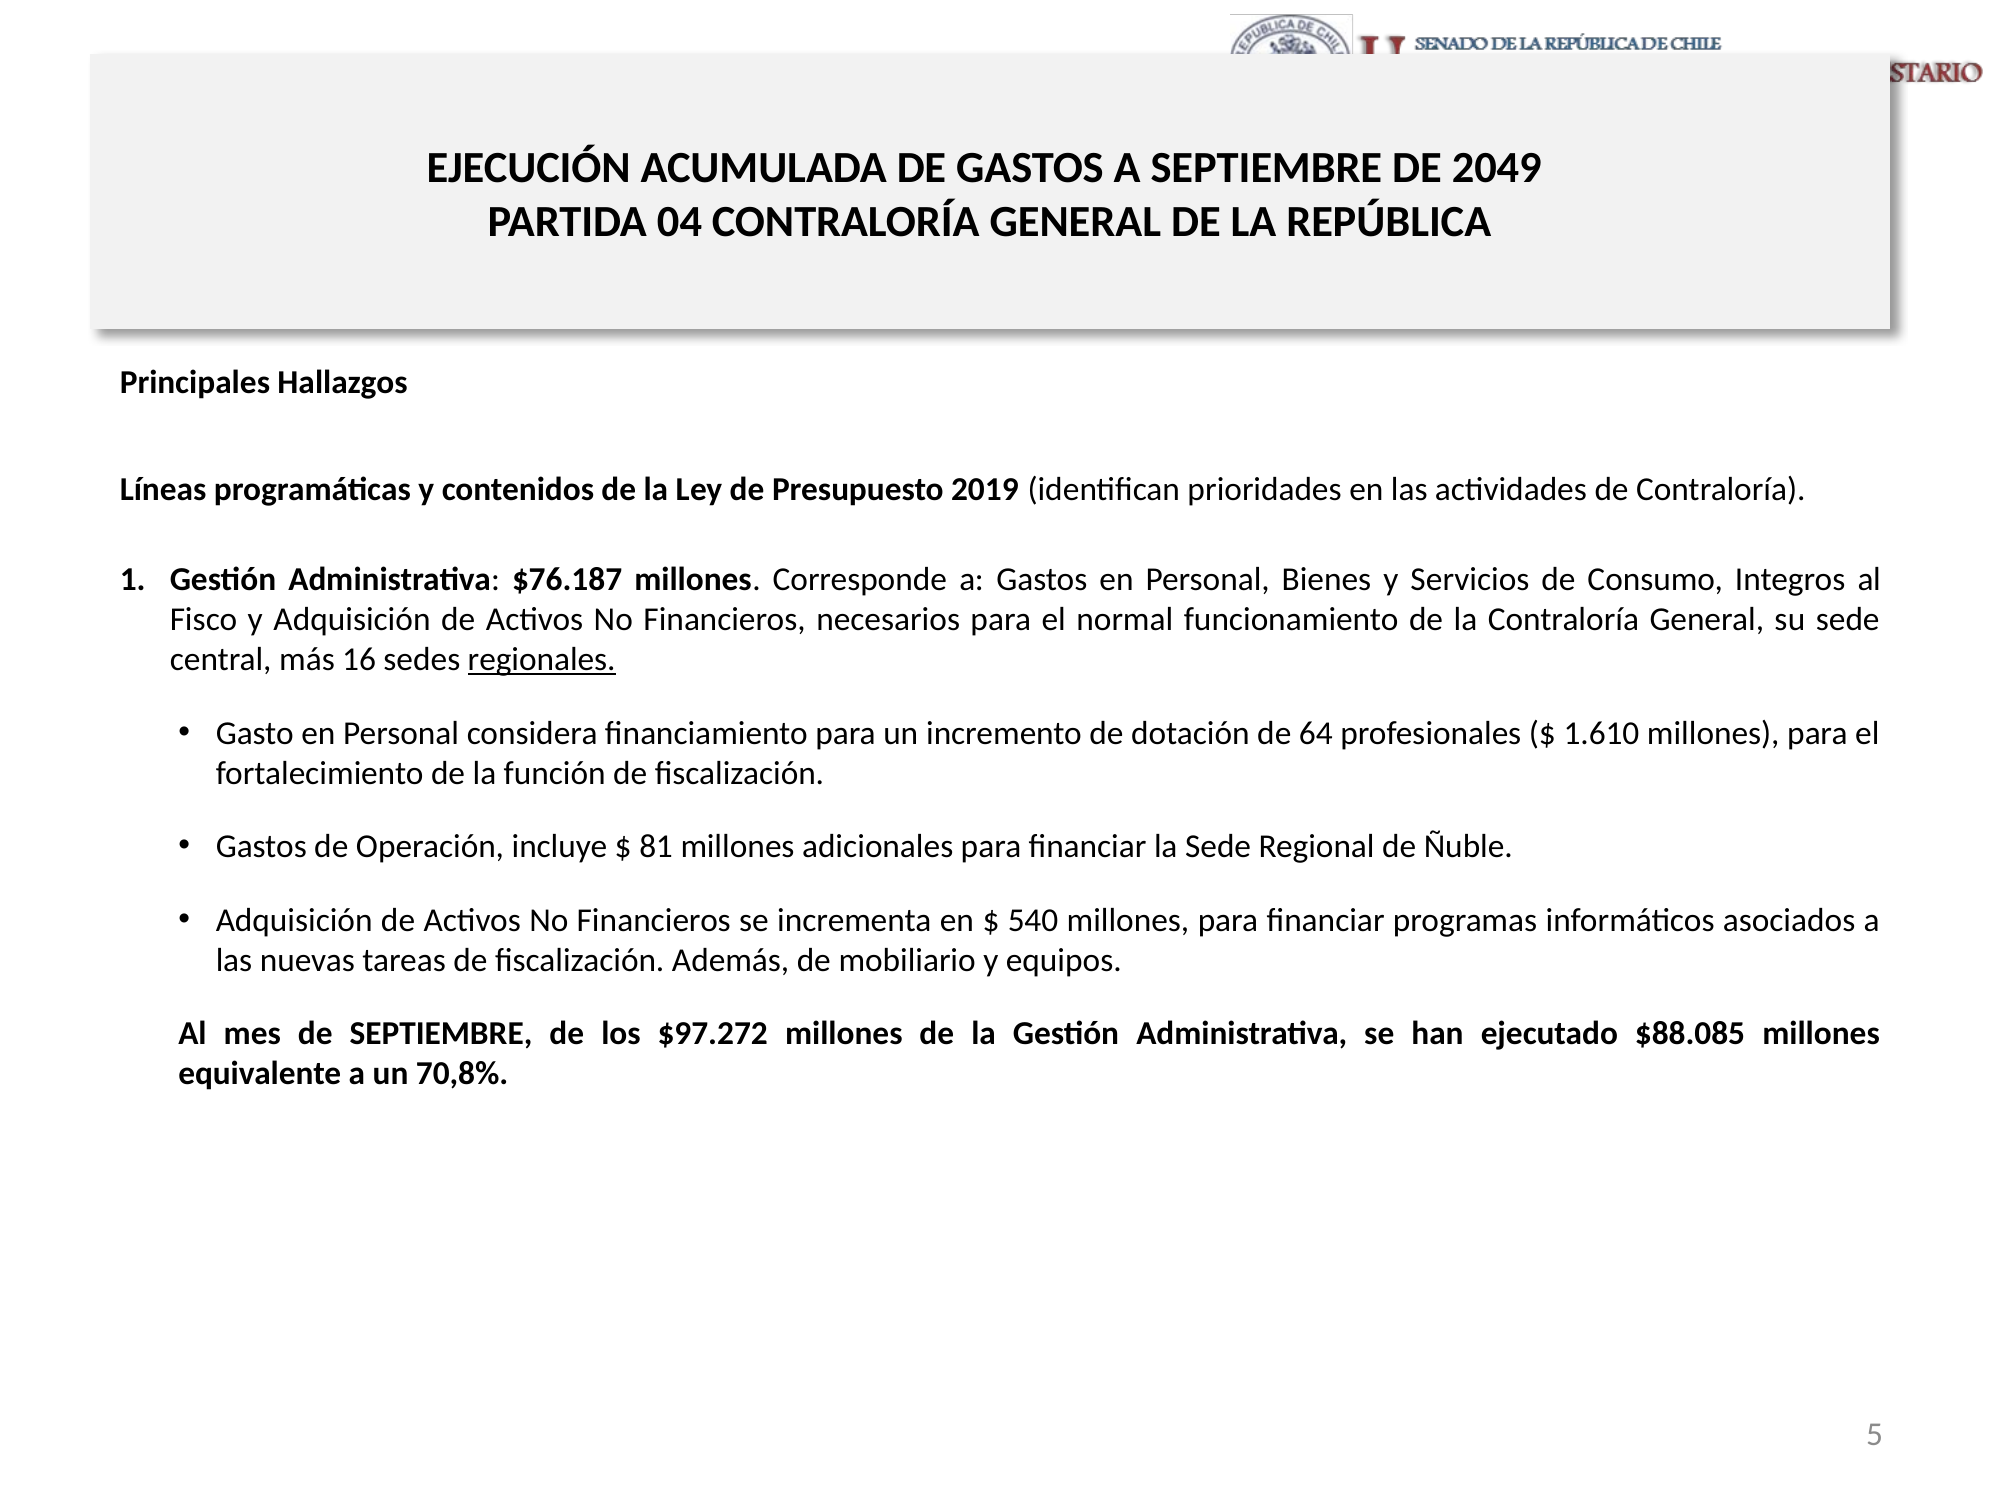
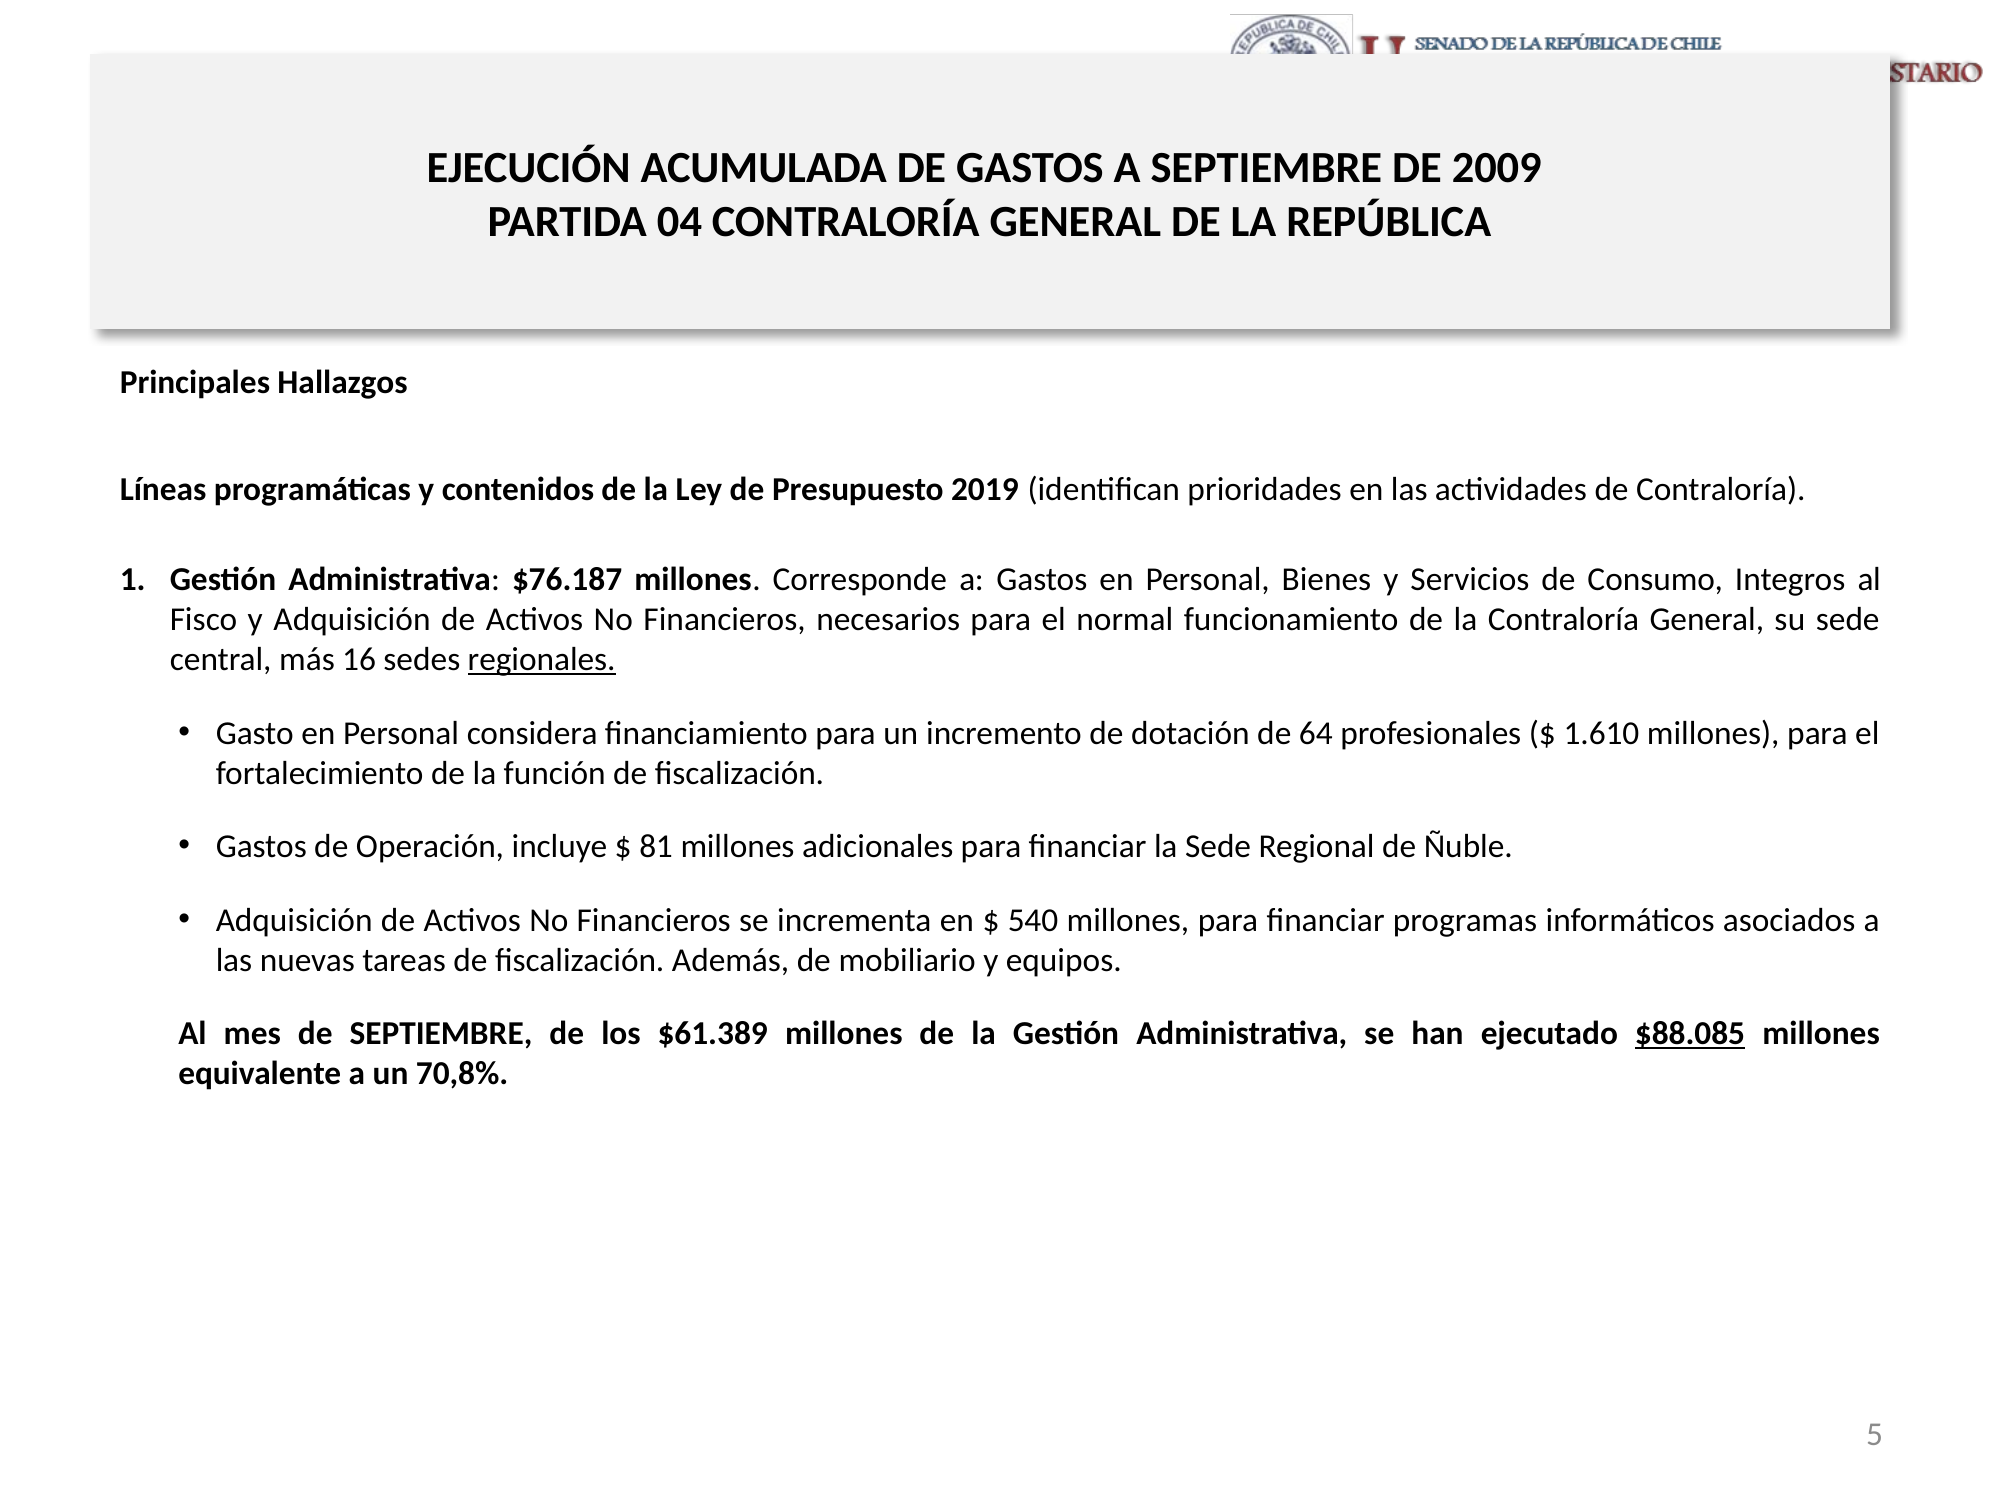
2049: 2049 -> 2009 (1497, 168)
$97.272: $97.272 -> $61.389 (713, 1034)
$88.085 underline: none -> present (1690, 1034)
